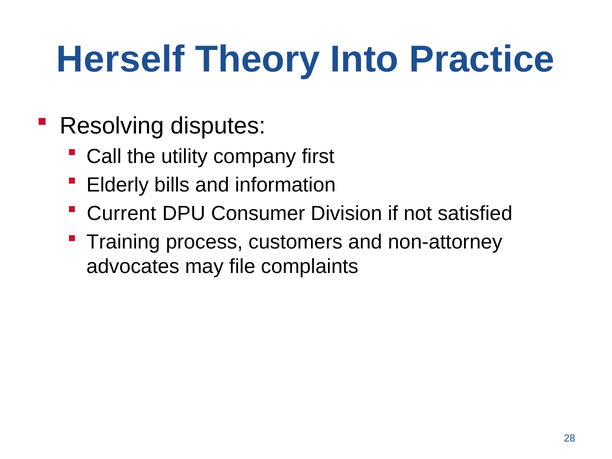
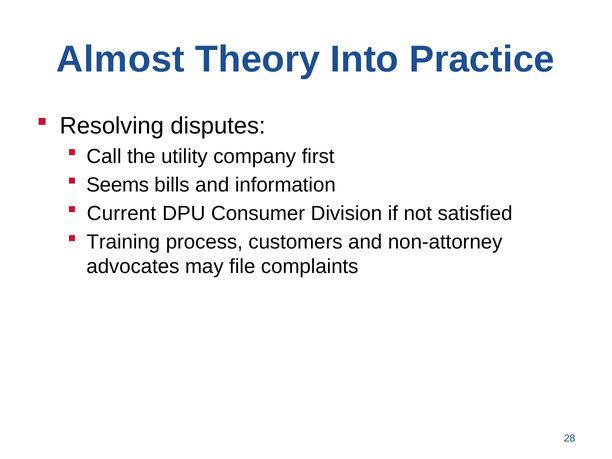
Herself: Herself -> Almost (121, 59)
Elderly: Elderly -> Seems (118, 185)
